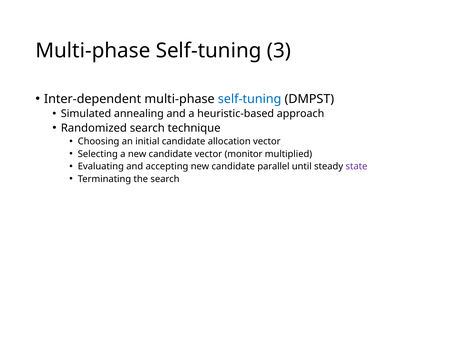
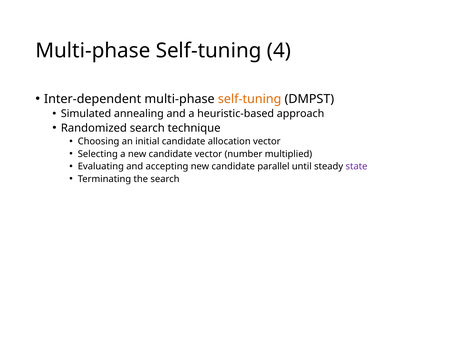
3: 3 -> 4 (279, 51)
self-tuning colour: blue -> orange (250, 99)
monitor: monitor -> number (244, 154)
